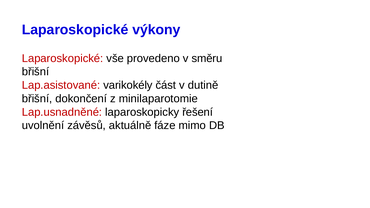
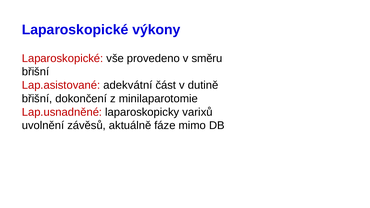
varikokély: varikokély -> adekvátní (128, 85)
řešení: řešení -> varixů (198, 112)
